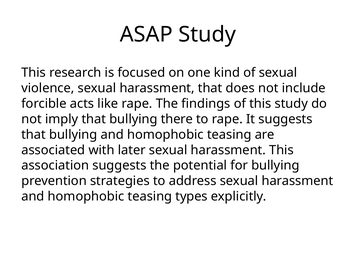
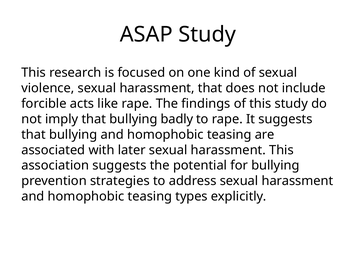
there: there -> badly (177, 119)
